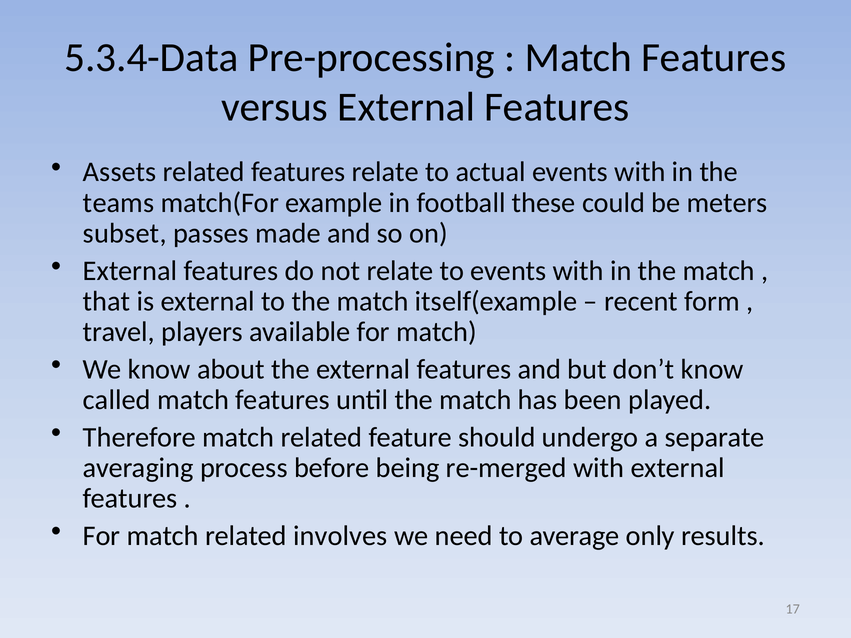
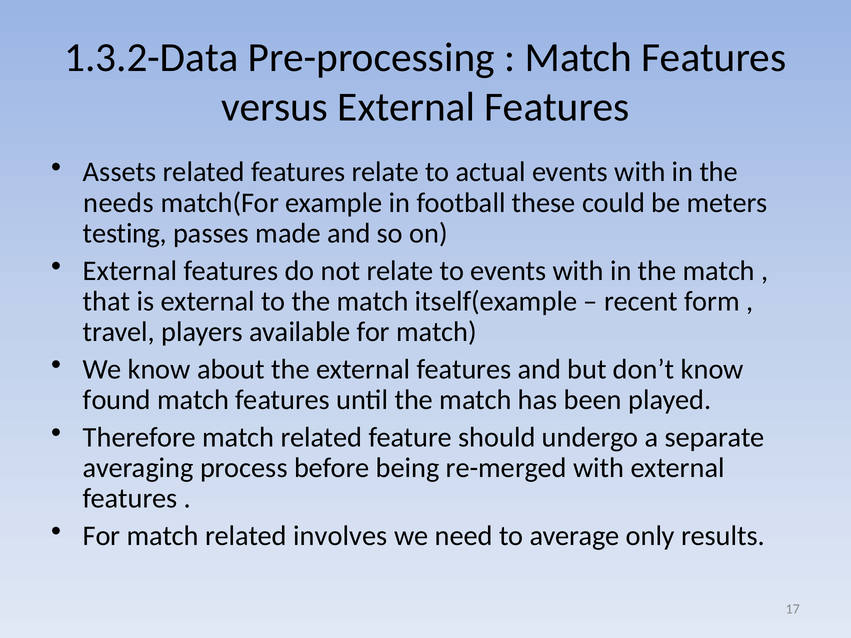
5.3.4-Data: 5.3.4-Data -> 1.3.2-Data (151, 58)
teams: teams -> needs (119, 203)
subset: subset -> testing (125, 233)
called: called -> found (117, 400)
